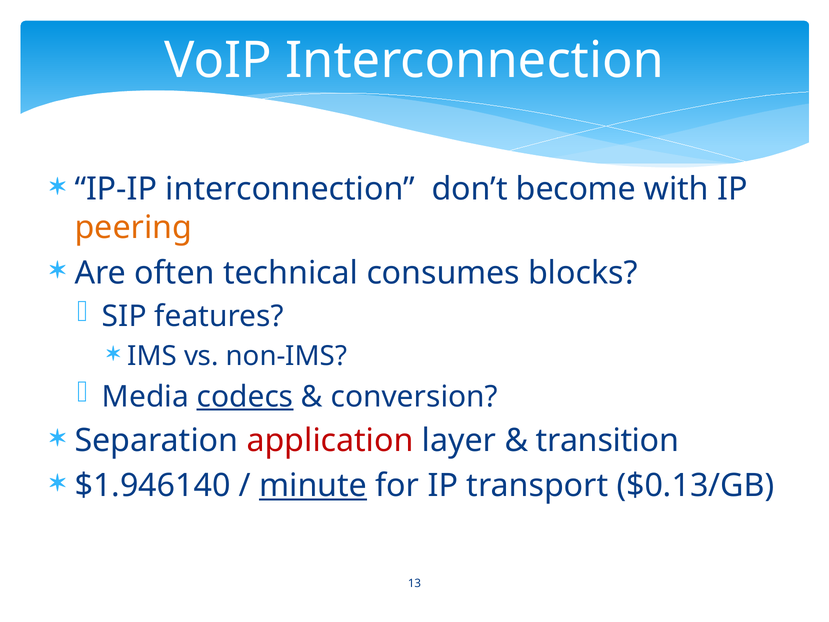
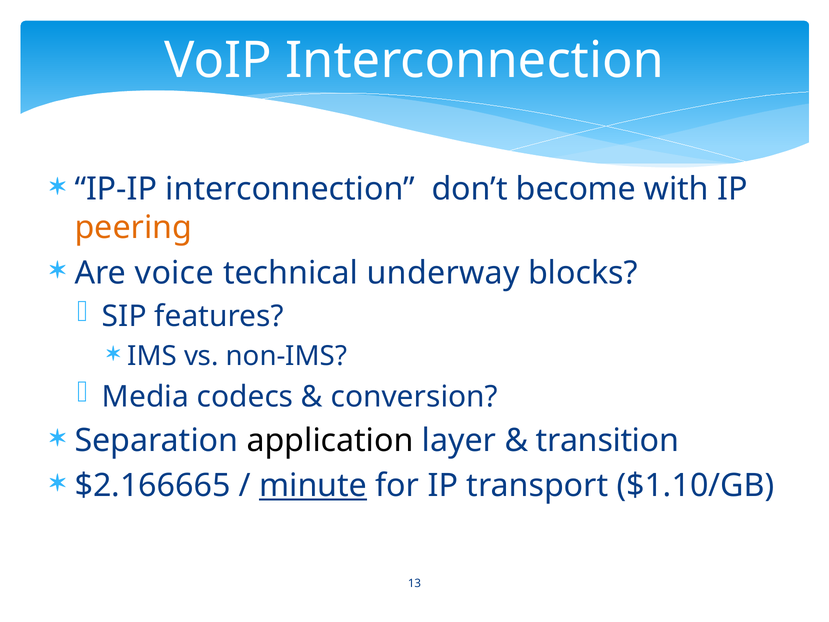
often: often -> voice (174, 273)
consumes: consumes -> underway (443, 273)
codecs underline: present -> none (245, 397)
application colour: red -> black (330, 440)
$1.946140: $1.946140 -> $2.166665 (153, 486)
$0.13/GB: $0.13/GB -> $1.10/GB (695, 486)
